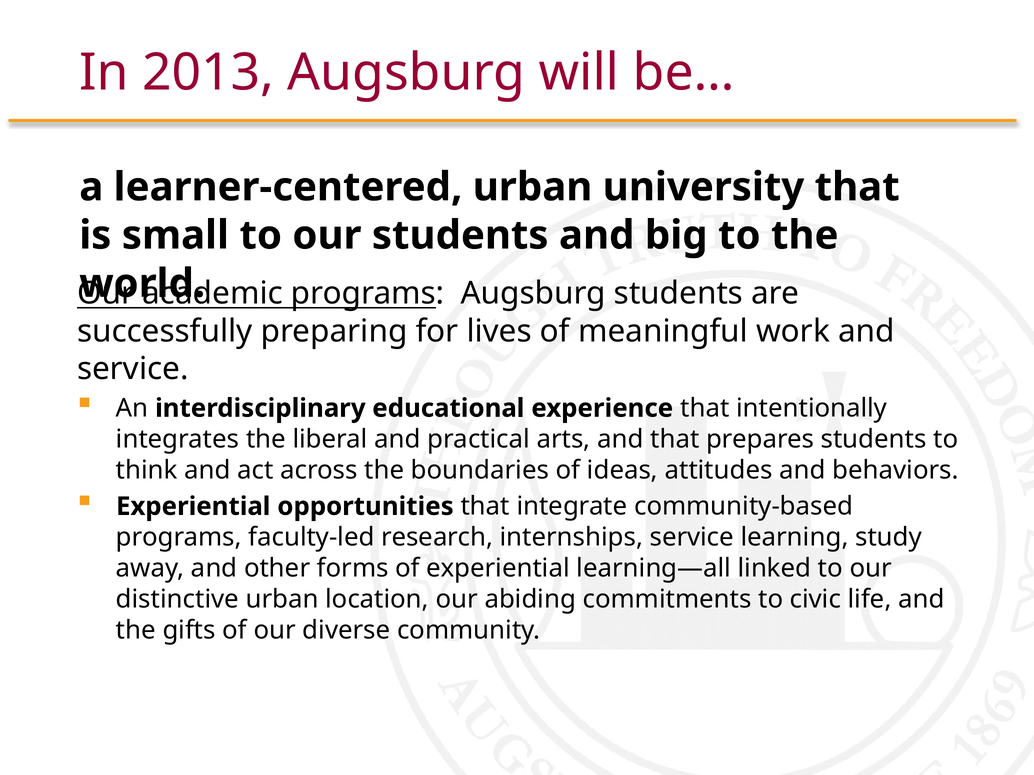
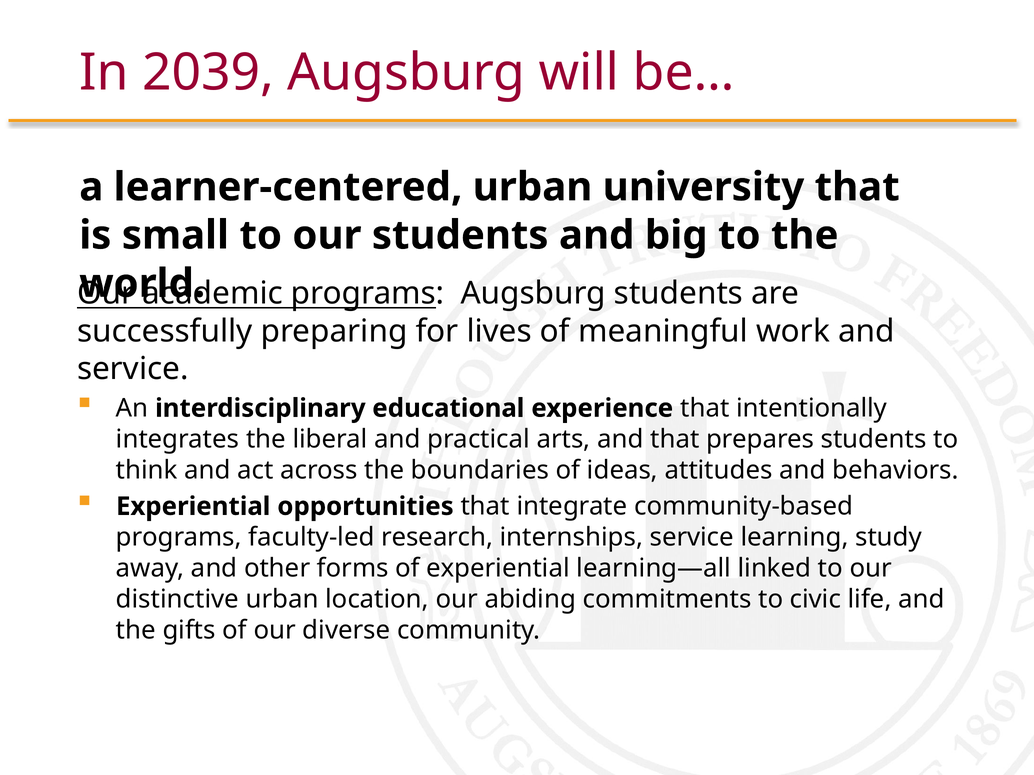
2013: 2013 -> 2039 (208, 72)
